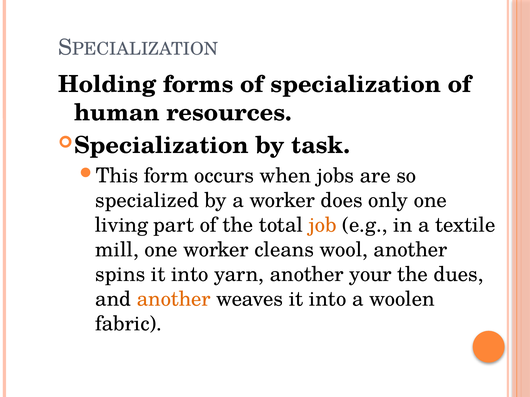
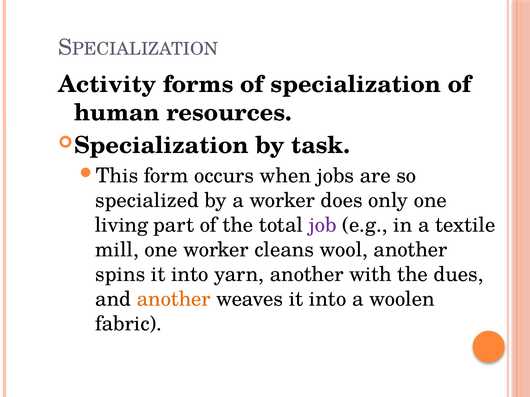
Holding: Holding -> Activity (107, 85)
job colour: orange -> purple (323, 225)
your: your -> with (370, 275)
